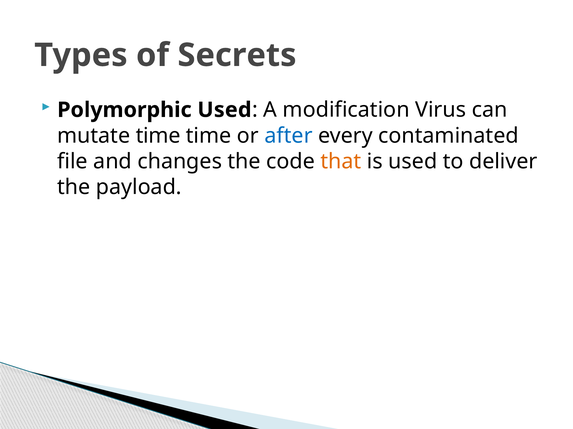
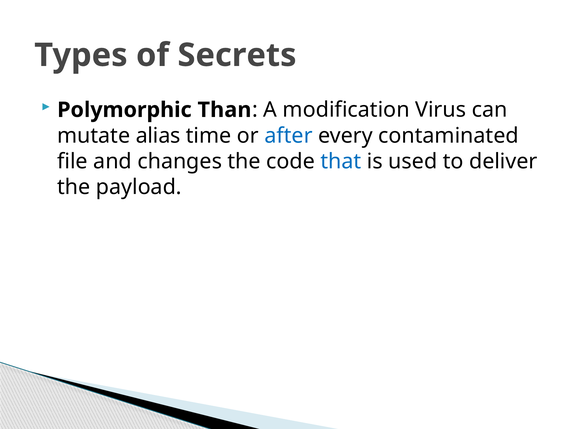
Polymorphic Used: Used -> Than (224, 110)
mutate time: time -> alias (158, 136)
that colour: orange -> blue (341, 162)
